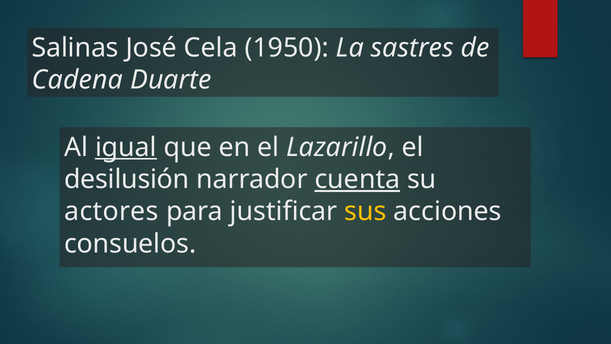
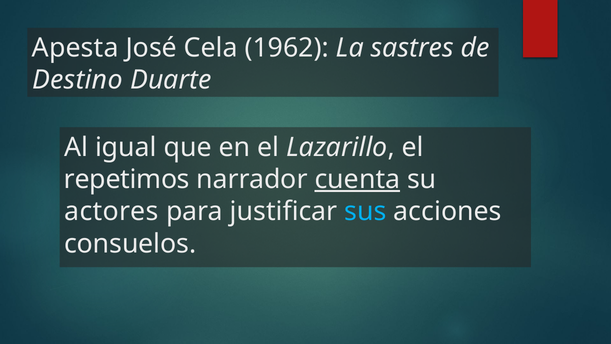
Salinas: Salinas -> Apesta (75, 48)
1950: 1950 -> 1962 (287, 48)
Cadena: Cadena -> Destino (77, 80)
igual underline: present -> none (126, 147)
desilusión: desilusión -> repetimos (127, 179)
sus colour: yellow -> light blue (365, 211)
